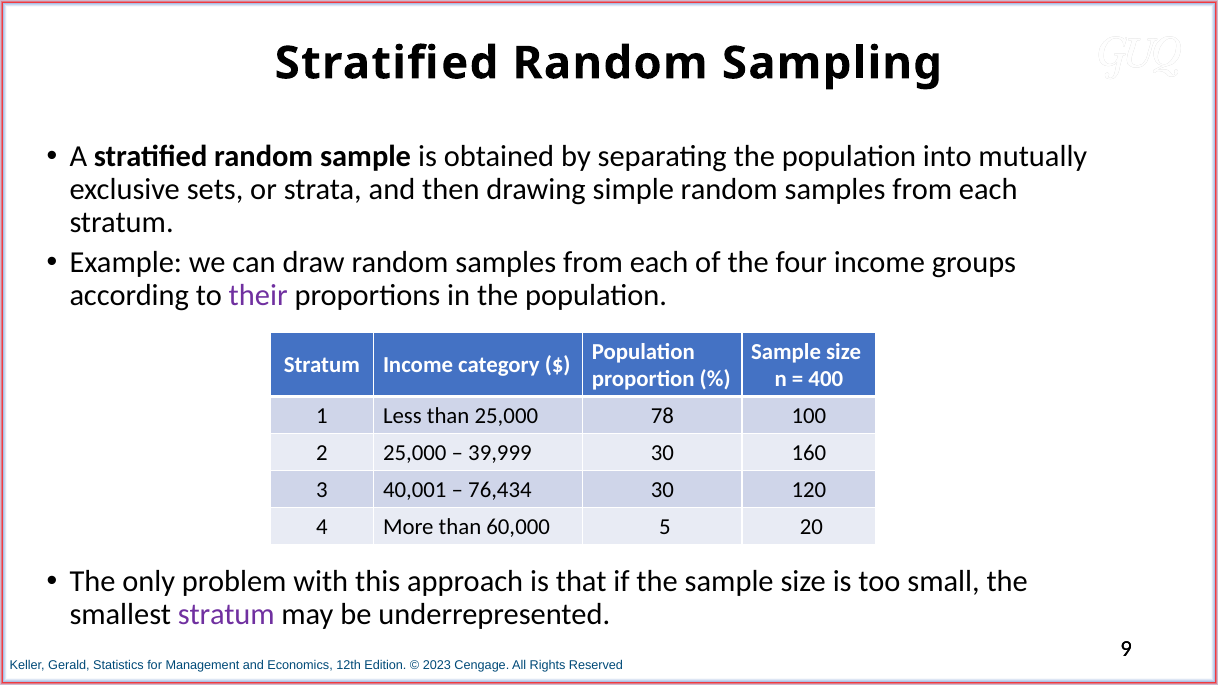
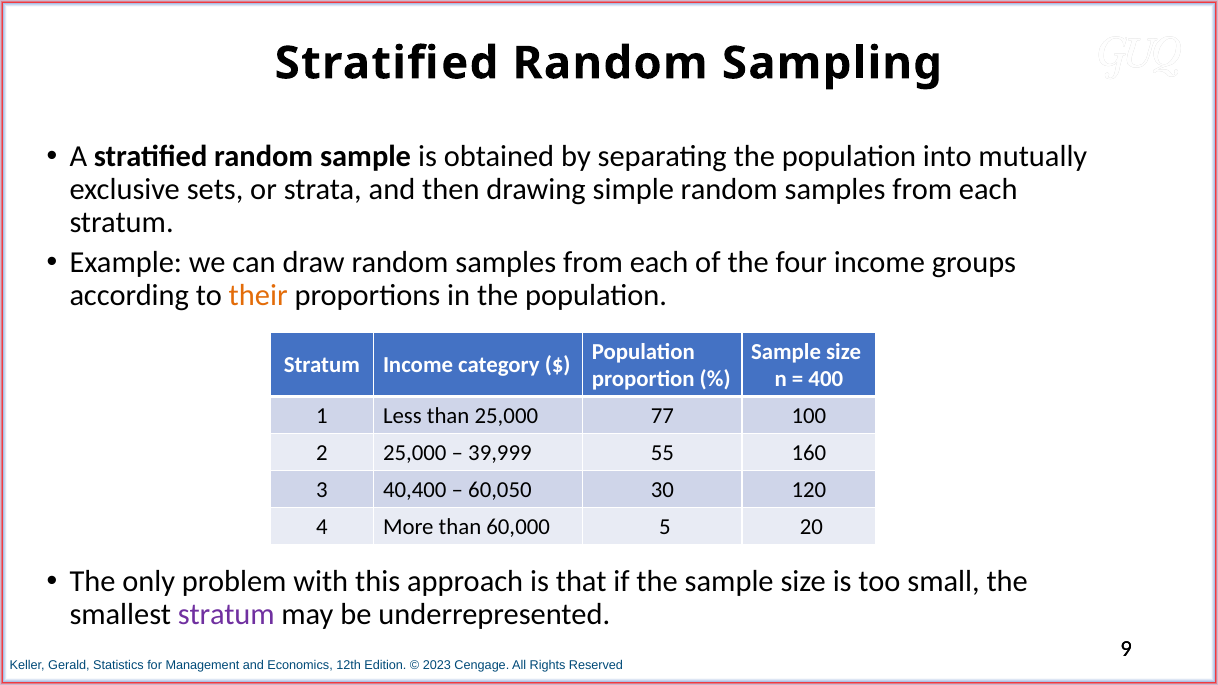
their colour: purple -> orange (258, 296)
78: 78 -> 77 (662, 416)
39,999 30: 30 -> 55 (662, 453)
40,001: 40,001 -> 40,400 (415, 490)
76,434: 76,434 -> 60,050 (500, 490)
